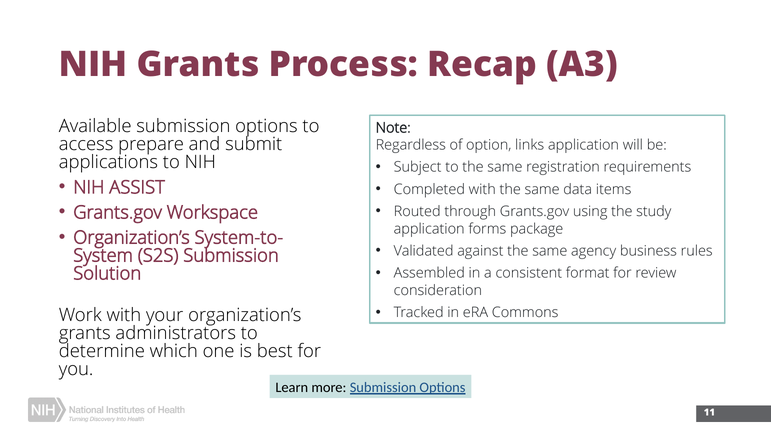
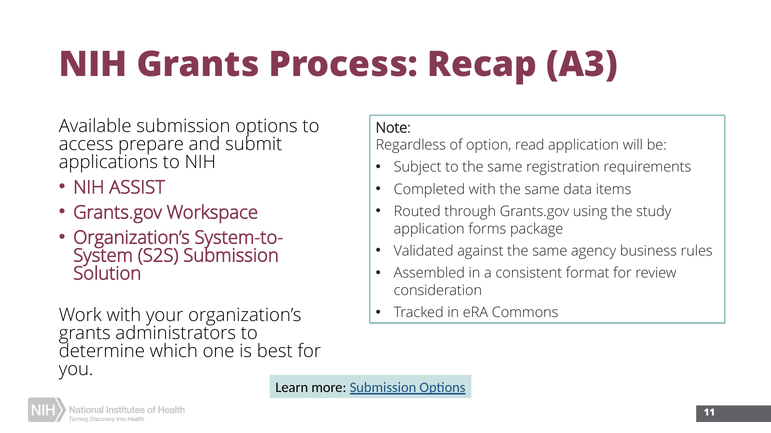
links: links -> read (530, 145)
